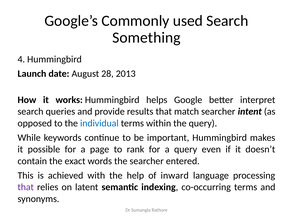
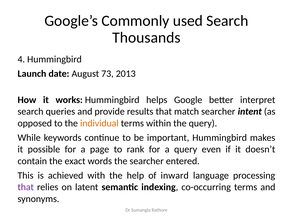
Something: Something -> Thousands (146, 37)
28: 28 -> 73 (107, 74)
individual colour: blue -> orange (99, 123)
